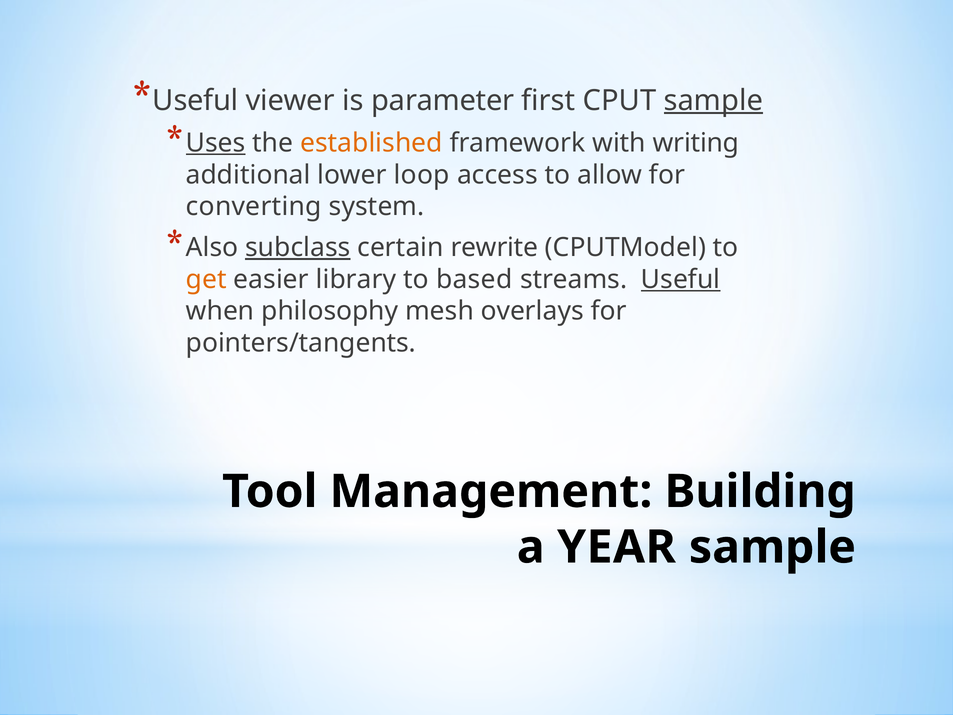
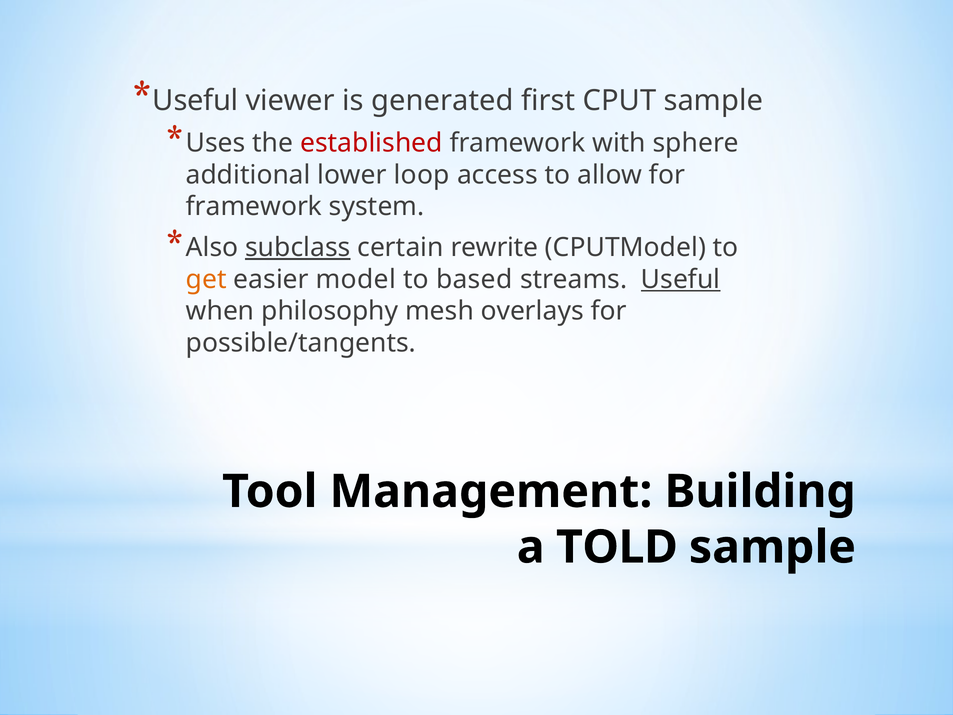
parameter: parameter -> generated (443, 101)
sample underline: present -> none (713, 101)
Uses underline: present -> none (216, 143)
established colour: orange -> red (371, 143)
writing: writing -> sphere (696, 143)
converting: converting -> framework (254, 207)
library: library -> model (356, 279)
pointers/tangents: pointers/tangents -> possible/tangents (301, 343)
YEAR: YEAR -> TOLD (617, 547)
